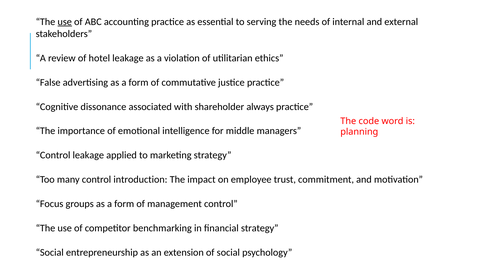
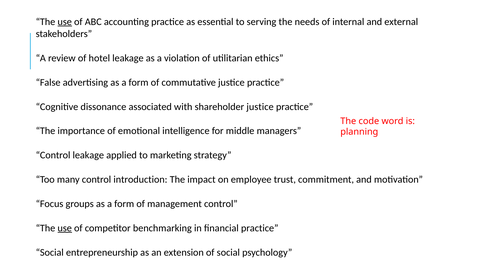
shareholder always: always -> justice (260, 107)
use underline: none -> present (65, 228)
financial strategy: strategy -> practice (260, 228)
